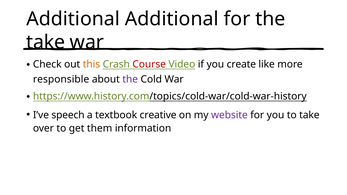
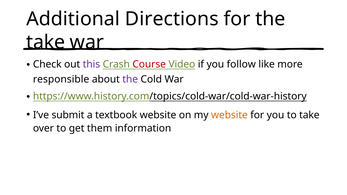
Additional Additional: Additional -> Directions (172, 19)
this colour: orange -> purple (91, 64)
create: create -> follow (241, 64)
speech: speech -> submit (68, 115)
textbook creative: creative -> website (158, 115)
website colour: purple -> orange (229, 115)
